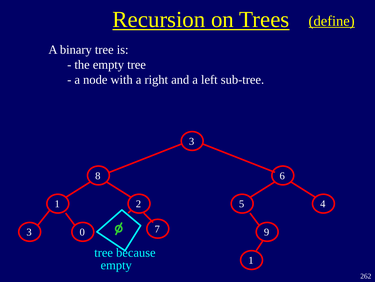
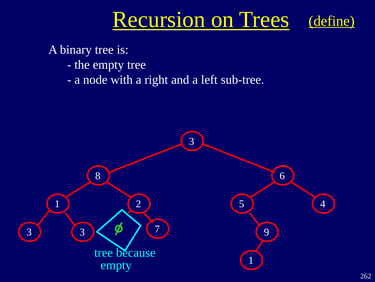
3 0: 0 -> 3 (82, 232)
